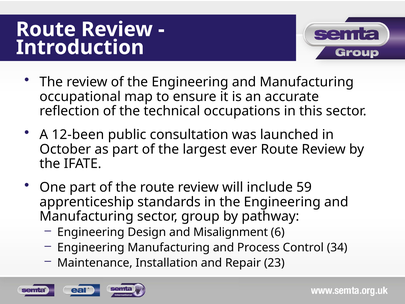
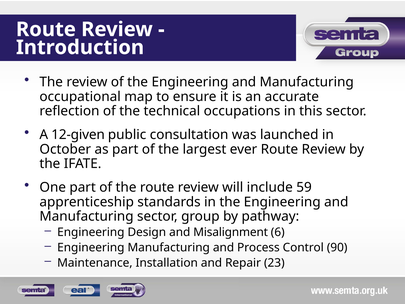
12-been: 12-been -> 12-given (78, 135)
34: 34 -> 90 (337, 247)
